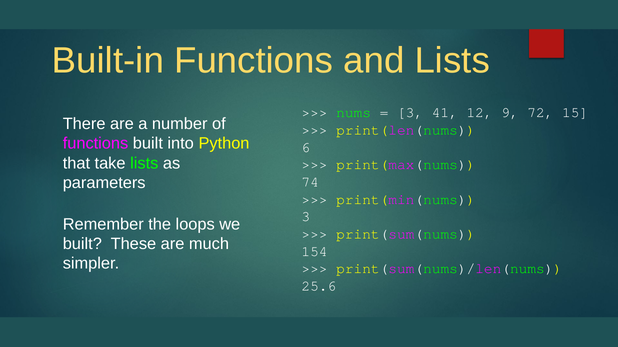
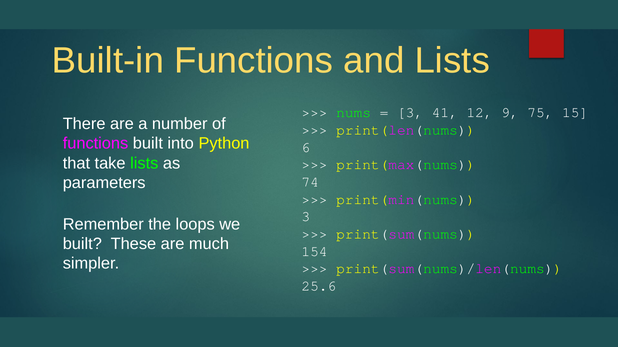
72: 72 -> 75 (540, 113)
